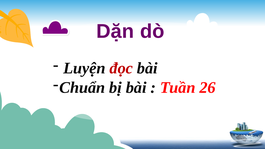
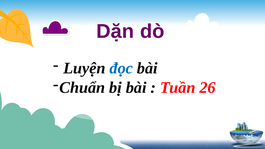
đọc colour: red -> blue (121, 68)
